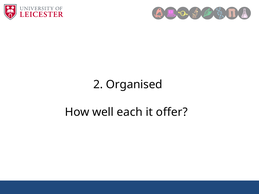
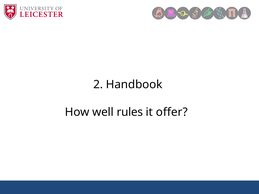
Organised: Organised -> Handbook (134, 85)
each: each -> rules (130, 112)
